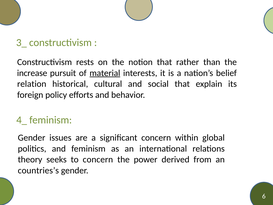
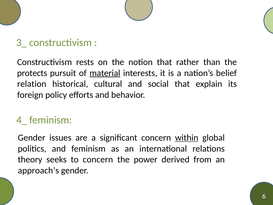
increase: increase -> protects (32, 73)
within underline: none -> present (187, 138)
countries’s: countries’s -> approach’s (38, 170)
